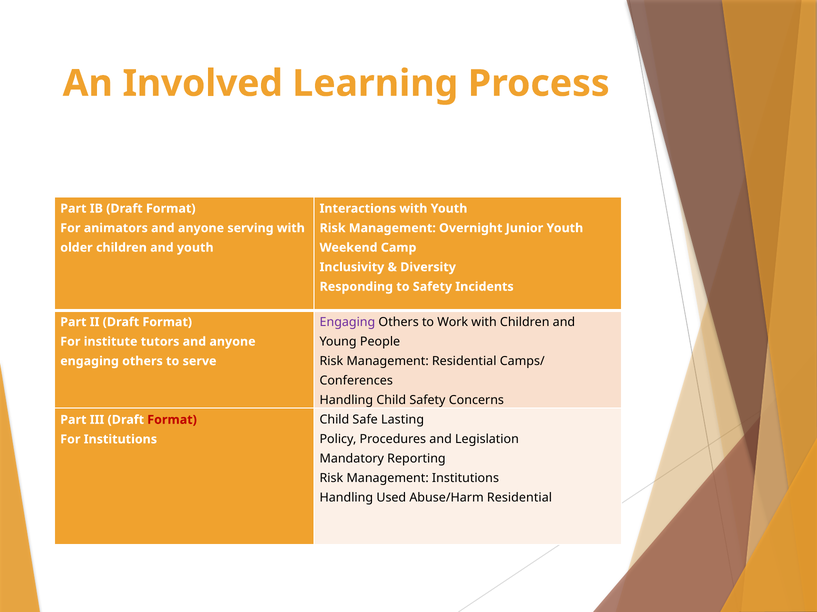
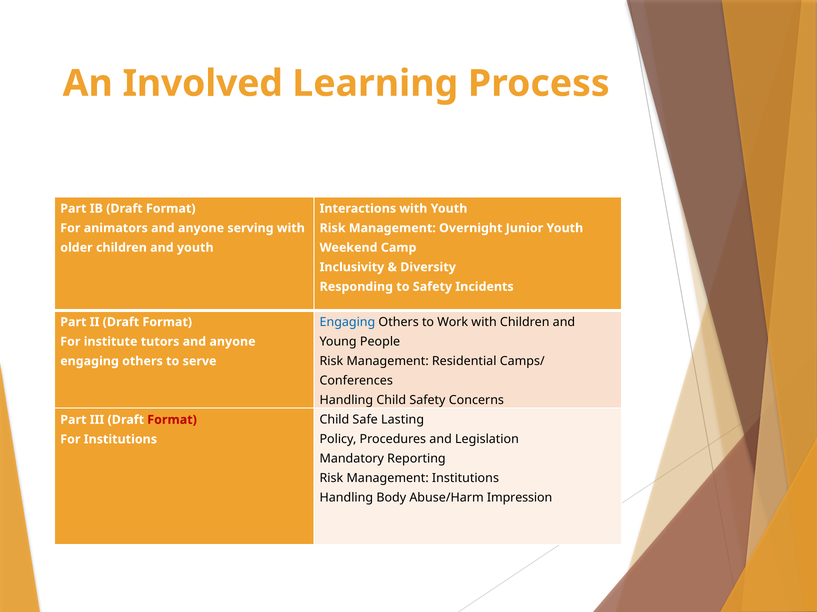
Engaging colour: purple -> blue (347, 322)
Used: Used -> Body (391, 498)
Abuse/Harm Residential: Residential -> Impression (520, 498)
